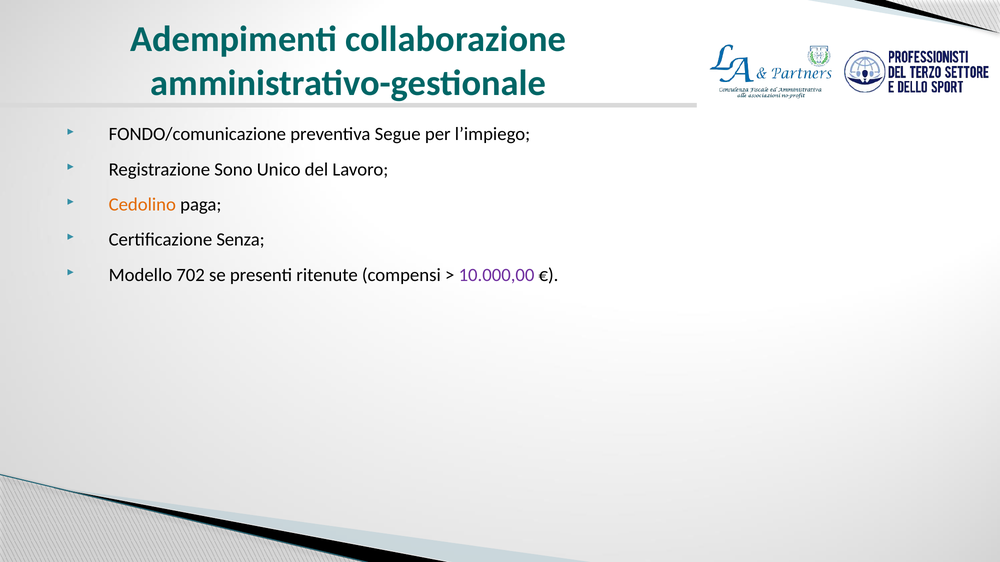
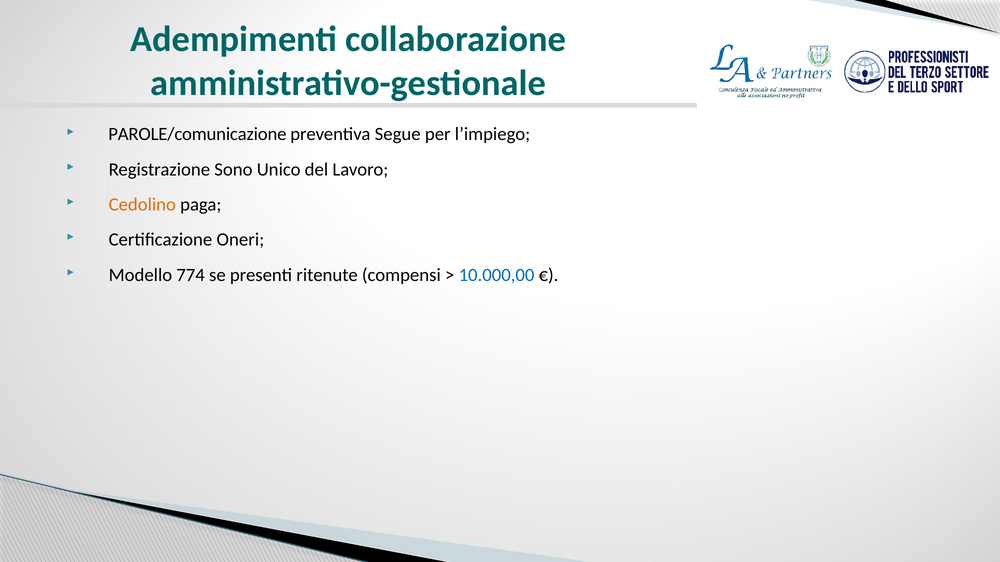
FONDO/comunicazione: FONDO/comunicazione -> PAROLE/comunicazione (197, 134)
Senza: Senza -> Oneri (240, 240)
702: 702 -> 774 (191, 275)
10.000,00 colour: purple -> blue (497, 275)
